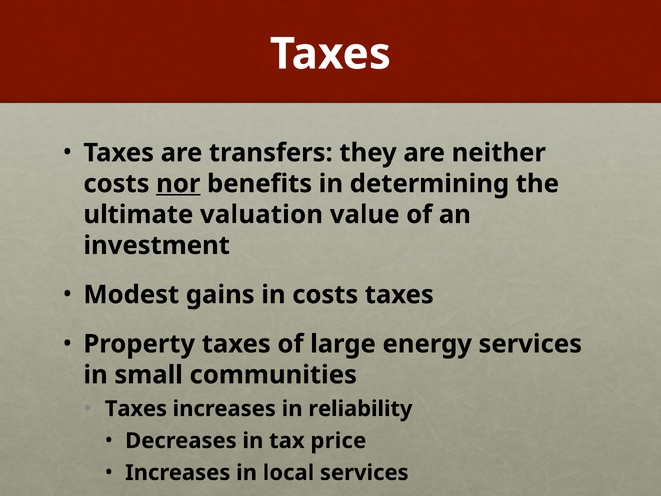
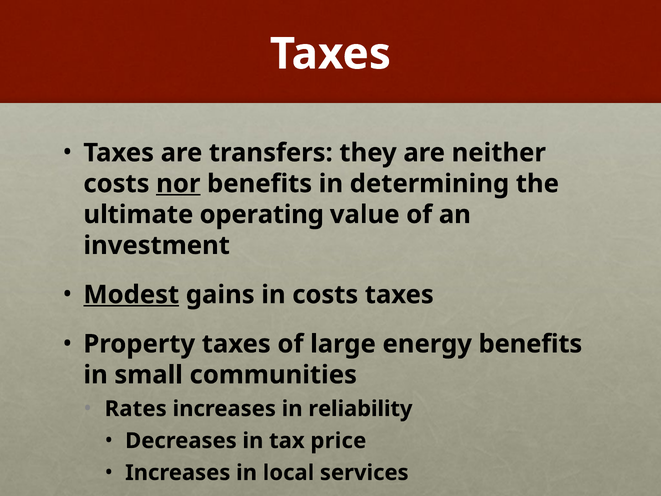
valuation: valuation -> operating (262, 214)
Modest underline: none -> present (131, 295)
energy services: services -> benefits (530, 344)
Taxes: Taxes -> Rates (136, 409)
